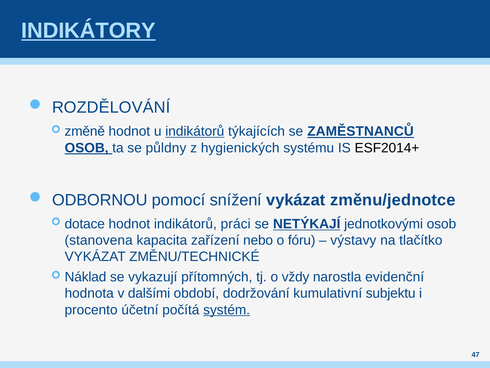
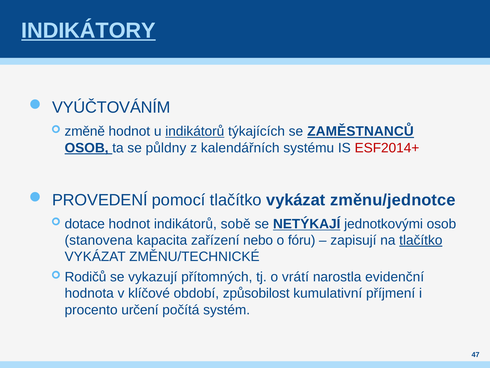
ROZDĚLOVÁNÍ: ROZDĚLOVÁNÍ -> VYÚČTOVÁNÍM (111, 107)
hygienických: hygienických -> kalendářních (240, 148)
ESF2014+ colour: black -> red (387, 148)
ODBORNOU: ODBORNOU -> PROVEDENÍ (100, 200)
pomocí snížení: snížení -> tlačítko (236, 200)
práci: práci -> sobě (236, 224)
výstavy: výstavy -> zapisují (353, 240)
tlačítko underline: none -> present (421, 240)
Náklad: Náklad -> Rodičů (85, 277)
vždy: vždy -> vrátí (295, 277)
dalšími: dalšími -> klíčové (149, 293)
dodržování: dodržování -> způsobilost (256, 293)
subjektu: subjektu -> příjmení (391, 293)
účetní: účetní -> určení (140, 309)
systém underline: present -> none (227, 309)
